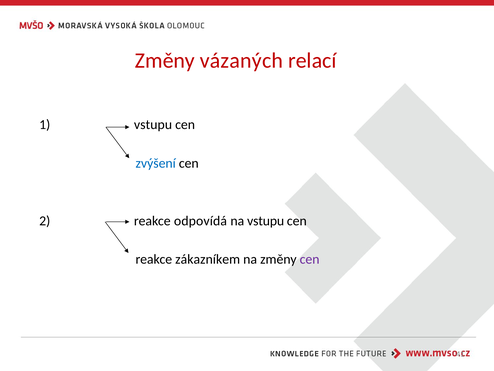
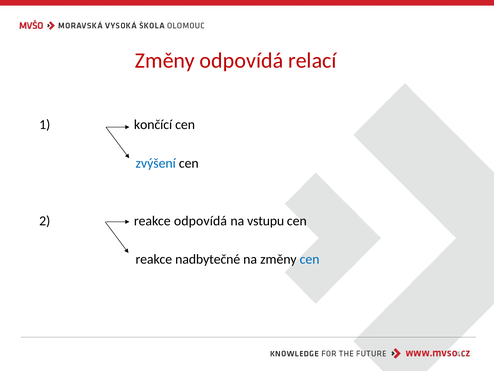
Změny vázaných: vázaných -> odpovídá (241, 61)
1 vstupu: vstupu -> končící (153, 124)
zákazníkem: zákazníkem -> nadbytečné (208, 259)
cen colour: purple -> blue (310, 259)
